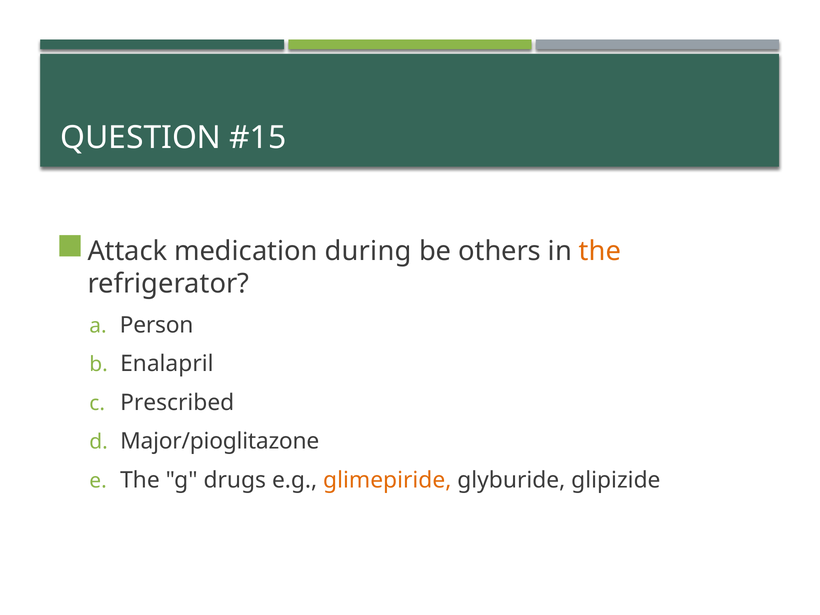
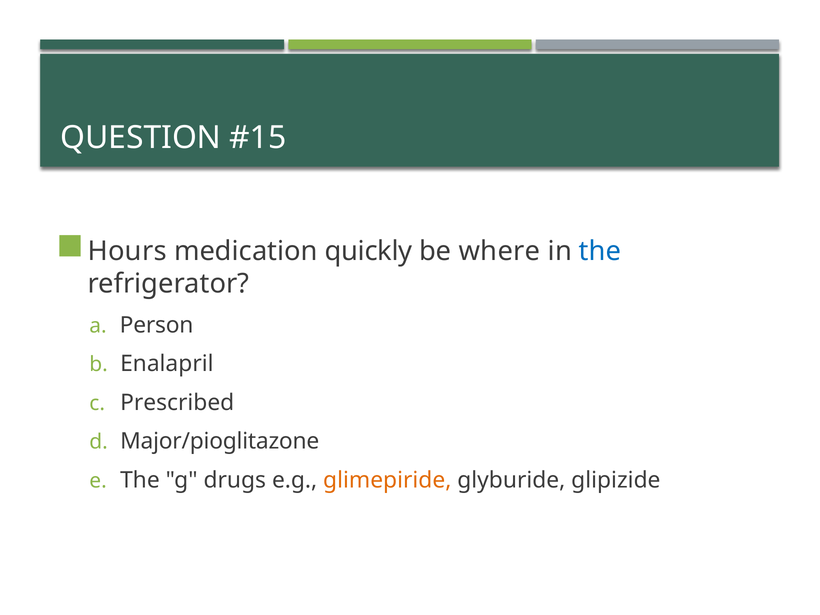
Attack: Attack -> Hours (127, 251)
during: during -> quickly (368, 251)
others: others -> where (500, 251)
the colour: orange -> blue (600, 251)
